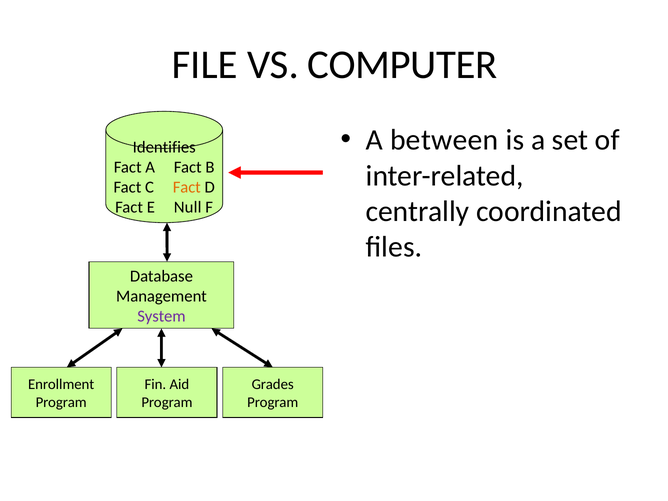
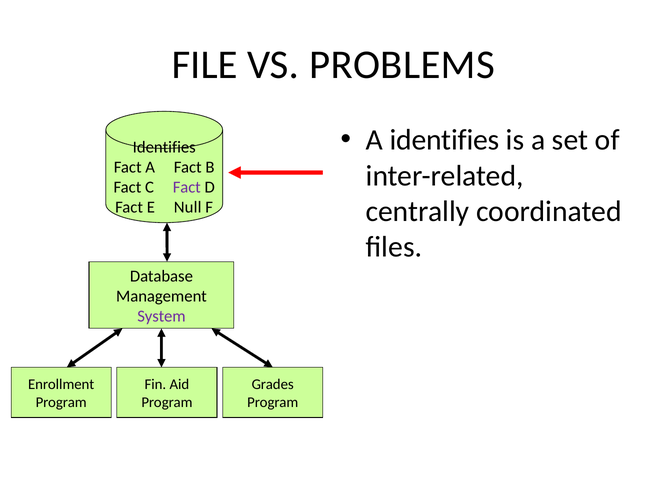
COMPUTER: COMPUTER -> PROBLEMS (402, 65)
A between: between -> identifies (444, 140)
Fact colour: orange -> purple (187, 187)
